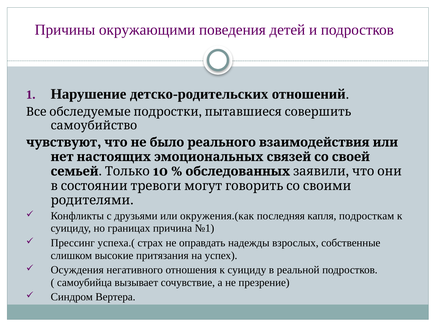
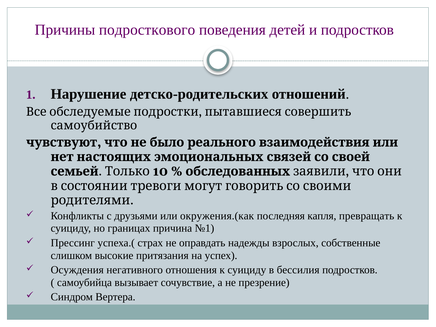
окружающими: окружающими -> подросткового (147, 30)
подросткам: подросткам -> превращать (367, 216)
реальной: реальной -> бессилия (298, 270)
